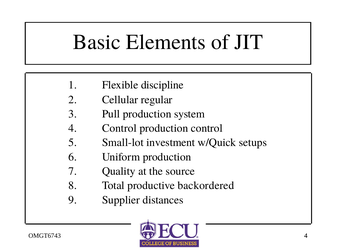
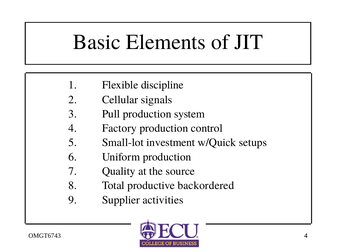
regular: regular -> signals (157, 100)
4 Control: Control -> Factory (119, 128)
distances: distances -> activities (163, 200)
